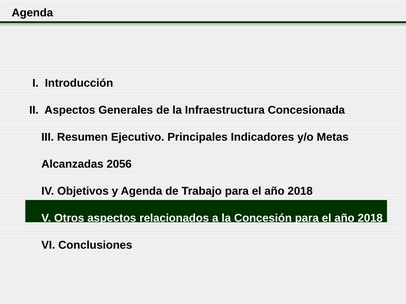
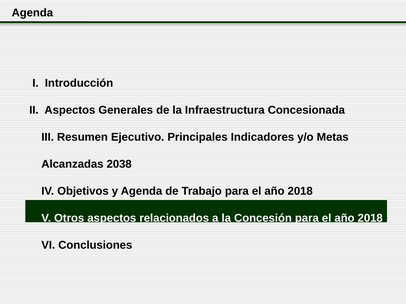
2056: 2056 -> 2038 (119, 164)
